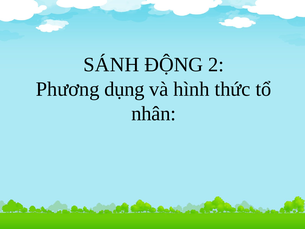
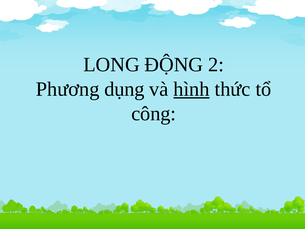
SÁNH: SÁNH -> LONG (112, 65)
hình underline: none -> present (191, 89)
nhân: nhân -> công (154, 113)
